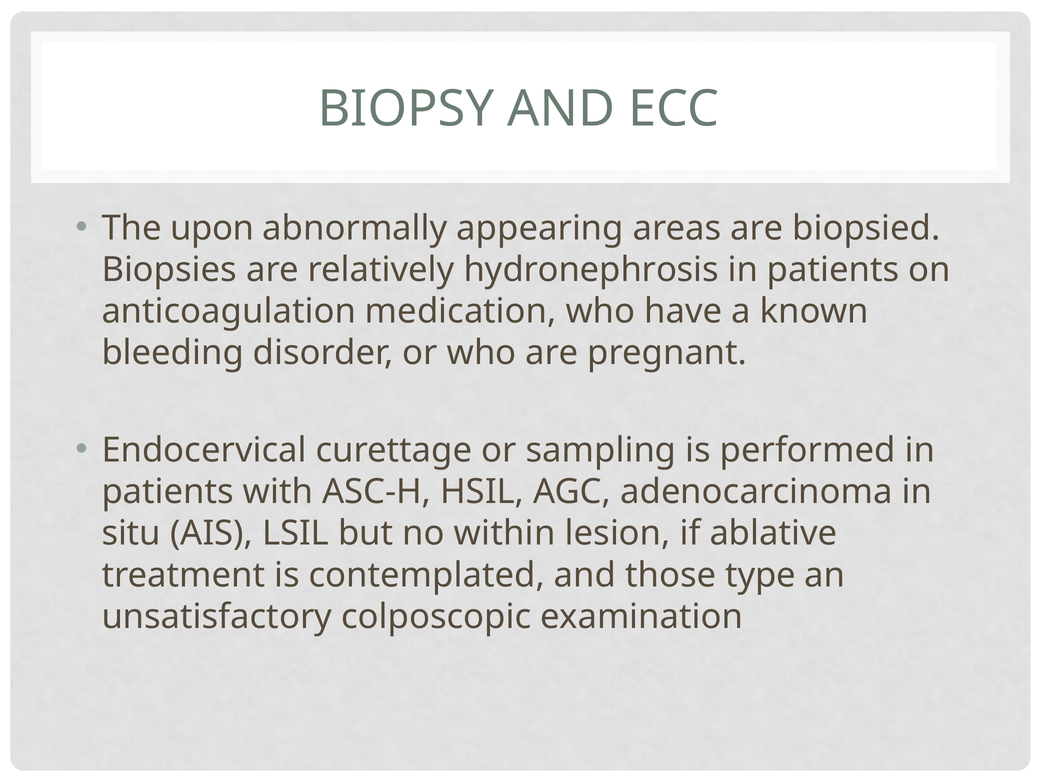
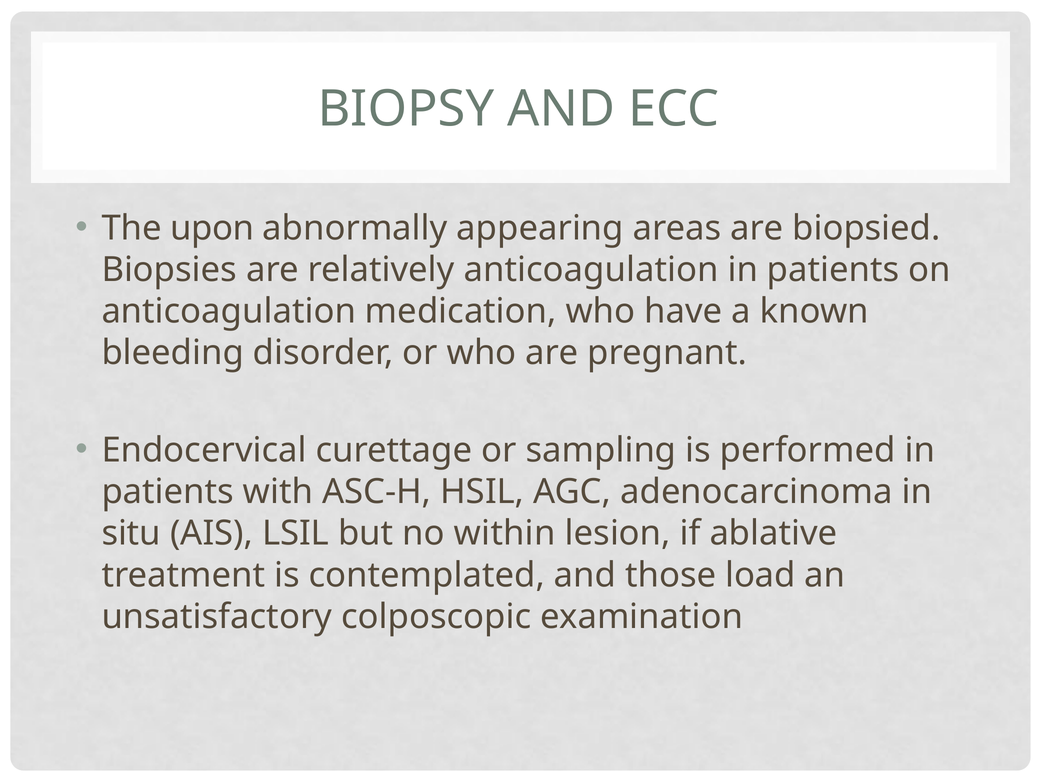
relatively hydronephrosis: hydronephrosis -> anticoagulation (591, 270)
type: type -> load (760, 575)
